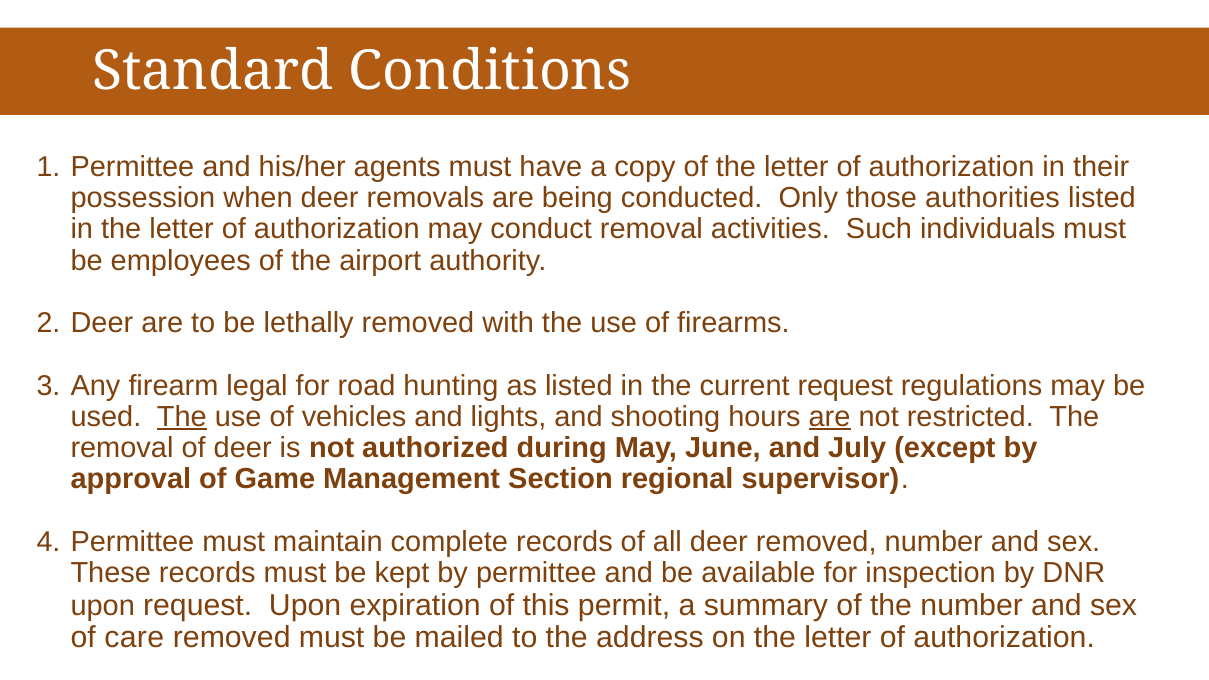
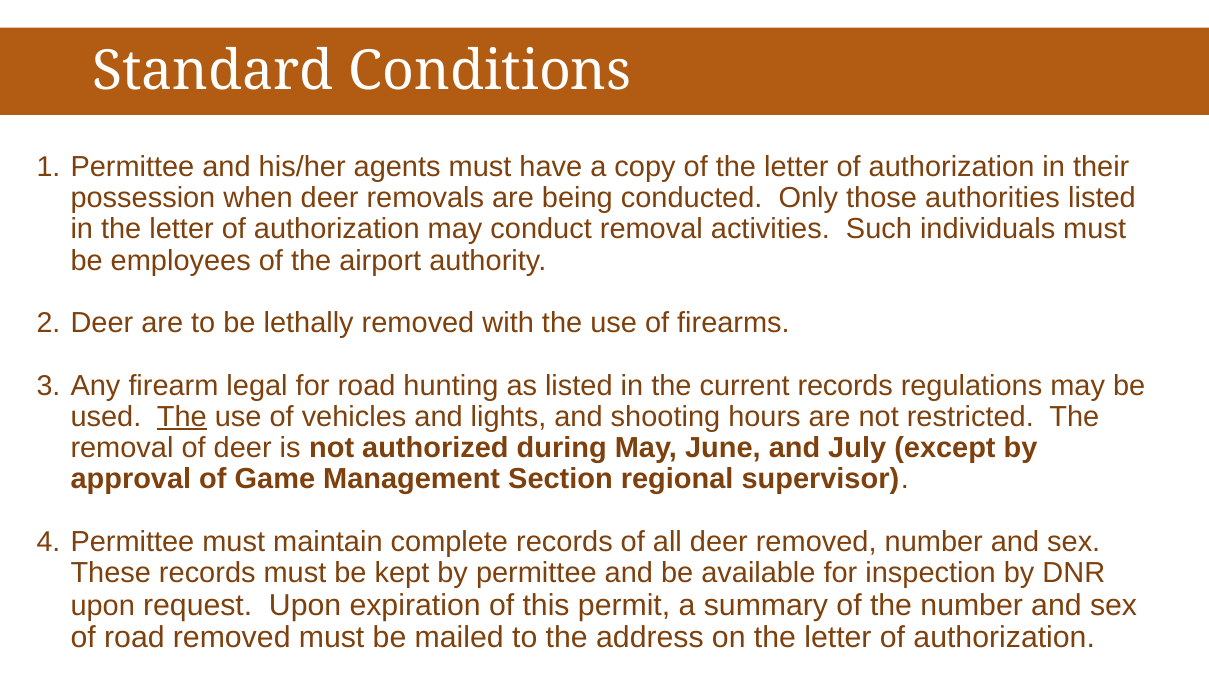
current request: request -> records (845, 386)
are underline: present -> none (830, 417)
of care: care -> road (134, 638)
